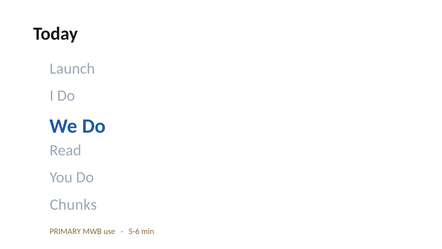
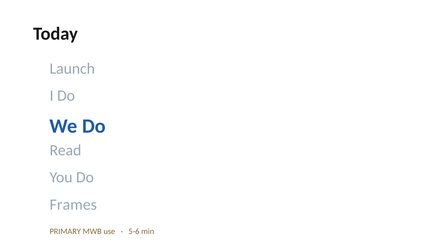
Chunks: Chunks -> Frames (73, 204)
